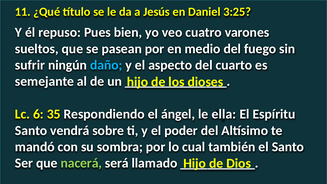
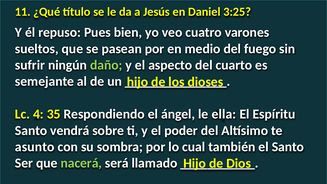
daño colour: light blue -> light green (106, 65)
6: 6 -> 4 (38, 114)
mandó: mandó -> asunto (35, 147)
